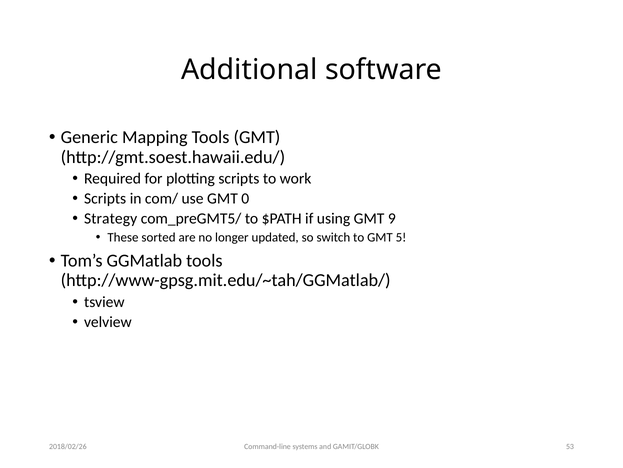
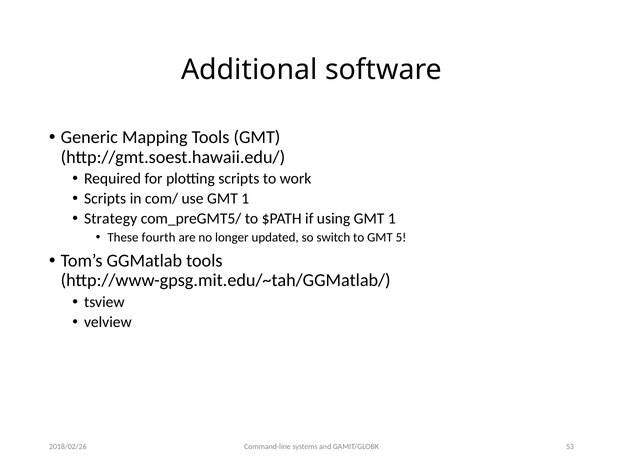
use GMT 0: 0 -> 1 (245, 198)
using GMT 9: 9 -> 1 (392, 218)
sorted: sorted -> fourth (158, 237)
